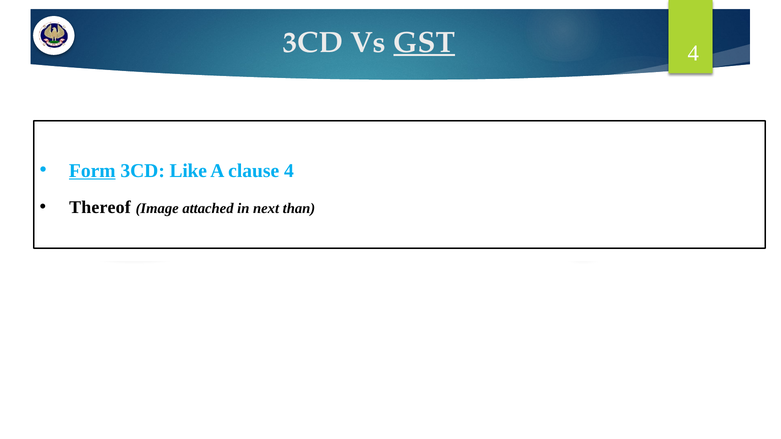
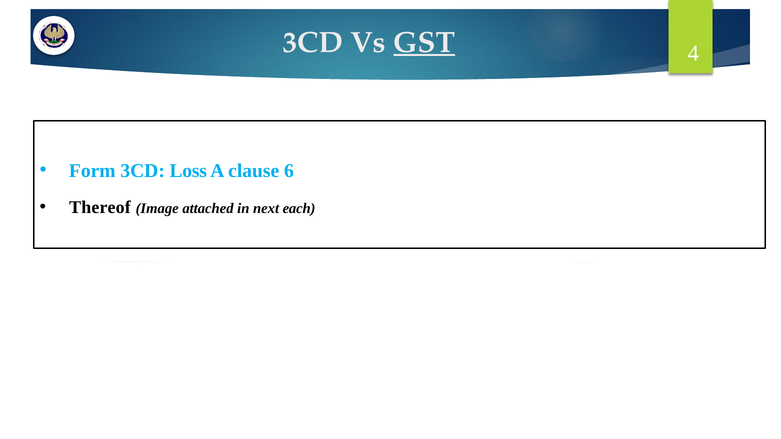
Form underline: present -> none (92, 171)
Like: Like -> Loss (188, 171)
4: 4 -> 6 (289, 171)
than: than -> each (299, 208)
